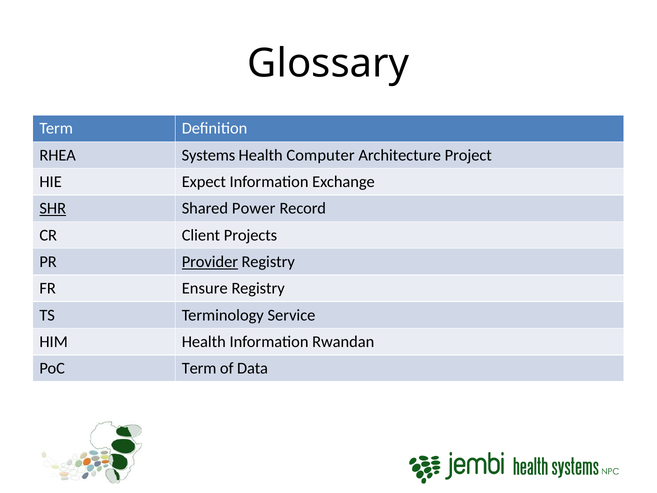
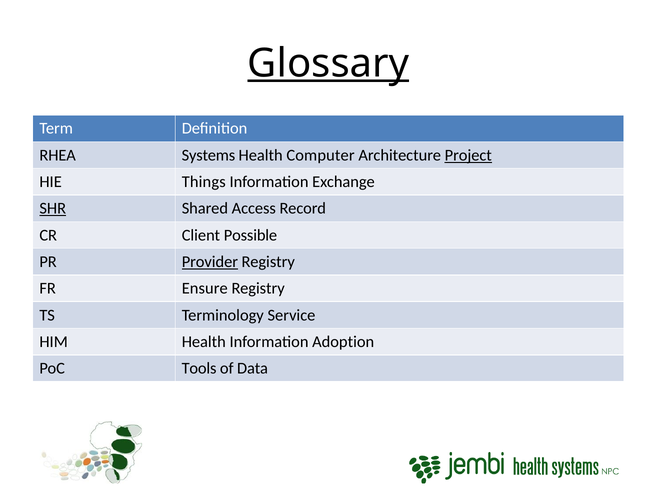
Glossary underline: none -> present (328, 64)
Project underline: none -> present (468, 155)
Expect: Expect -> Things (204, 182)
Power: Power -> Access (254, 208)
Projects: Projects -> Possible (251, 235)
Rwandan: Rwandan -> Adoption (343, 342)
PoC Term: Term -> Tools (199, 368)
